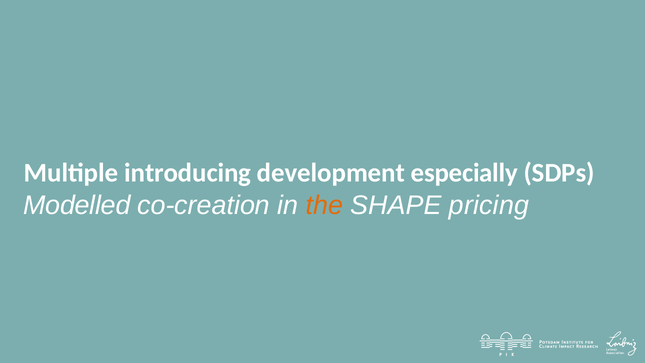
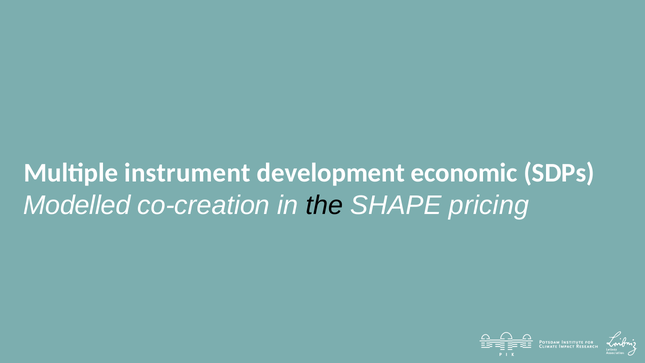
introducing: introducing -> instrument (188, 173)
especially: especially -> economic (464, 173)
the colour: orange -> black (324, 205)
